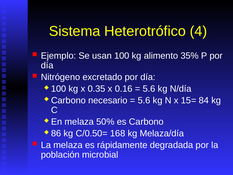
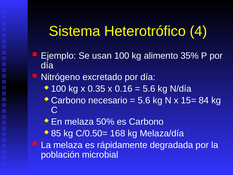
86: 86 -> 85 (56, 133)
